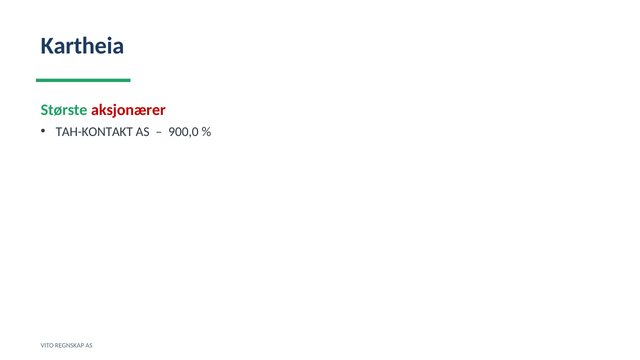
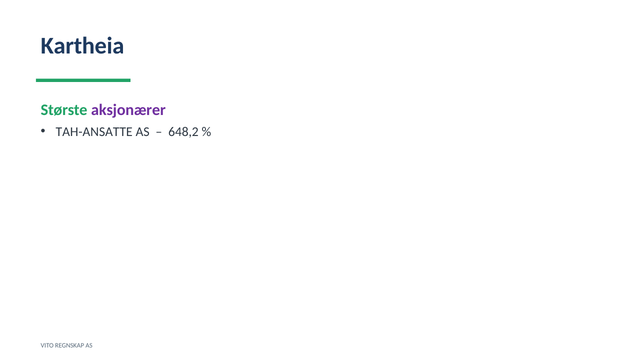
aksjonærer colour: red -> purple (128, 110)
TAH-KONTAKT: TAH-KONTAKT -> TAH-ANSATTE (94, 132)
900,0: 900,0 -> 648,2 (183, 132)
